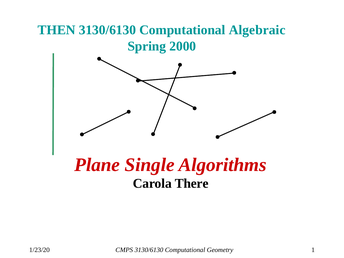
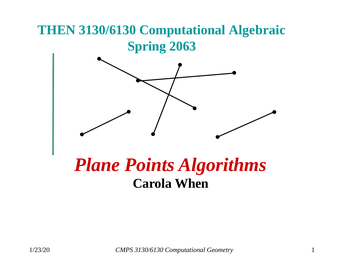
2000: 2000 -> 2063 (183, 46)
Single: Single -> Points (150, 165)
There: There -> When (192, 183)
